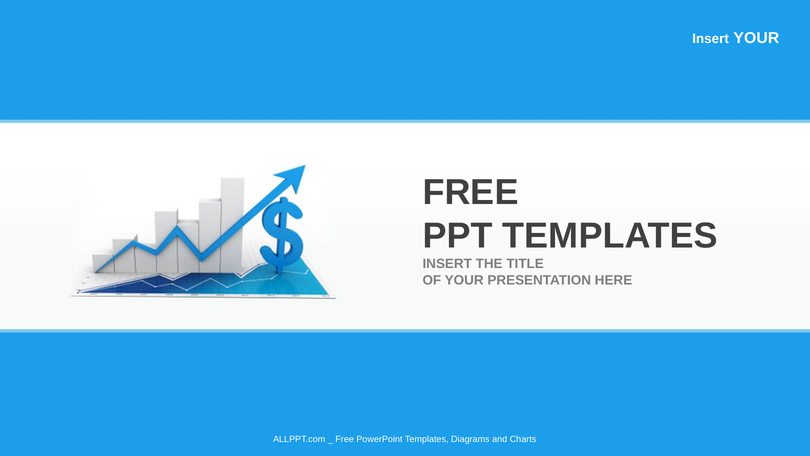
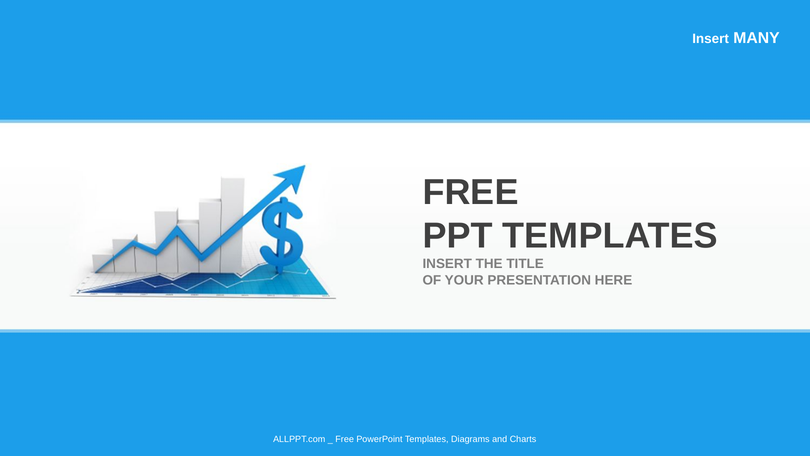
Insert YOUR: YOUR -> MANY (756, 38)
